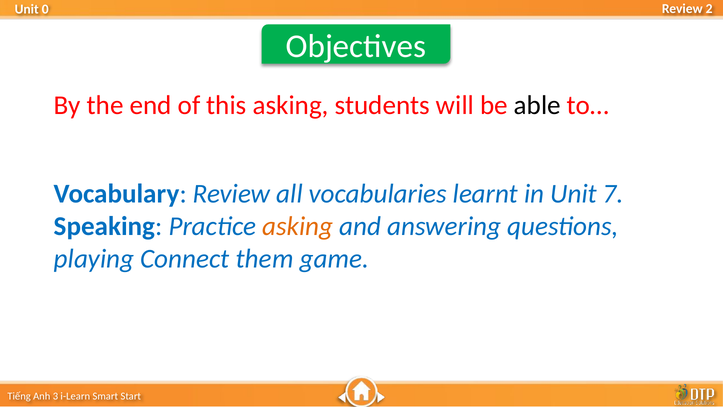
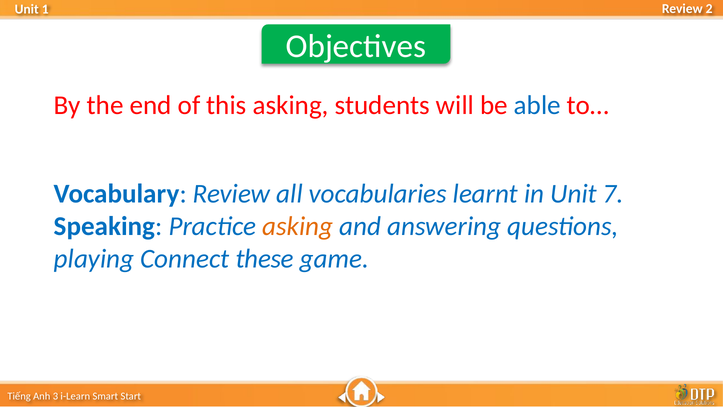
0: 0 -> 1 (45, 9)
able colour: black -> blue (537, 105)
them: them -> these (265, 259)
